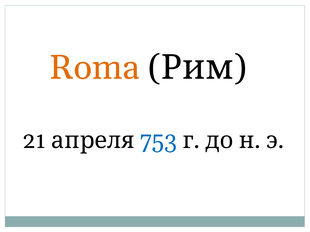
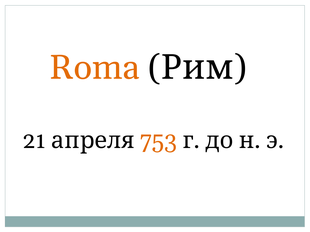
753 colour: blue -> orange (159, 141)
